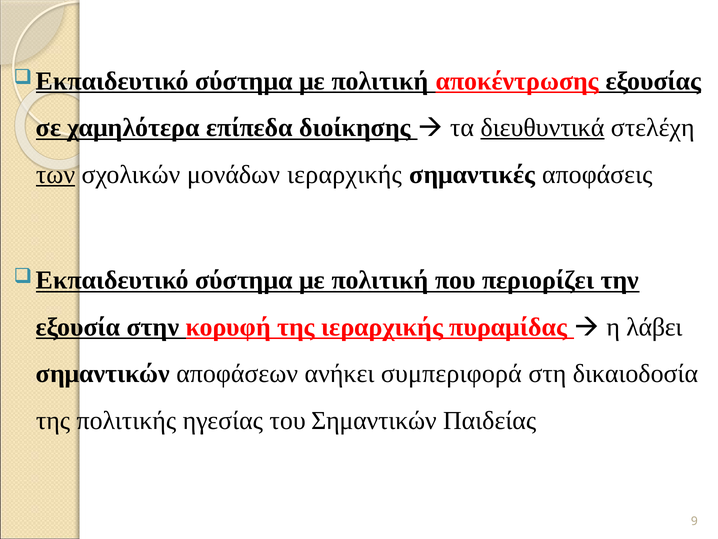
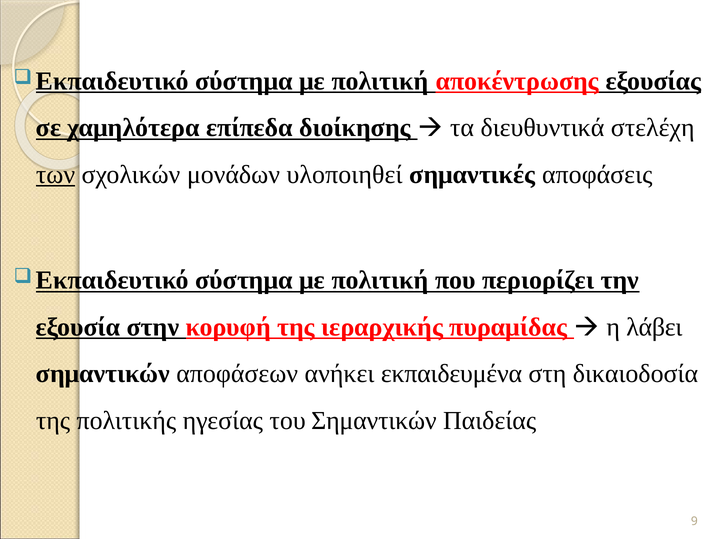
διευθυντικά underline: present -> none (542, 128)
μονάδων ιεραρχικής: ιεραρχικής -> υλοποιηθεί (345, 174)
συμπεριφορά: συμπεριφορά -> εκπαιδευμένα (451, 373)
